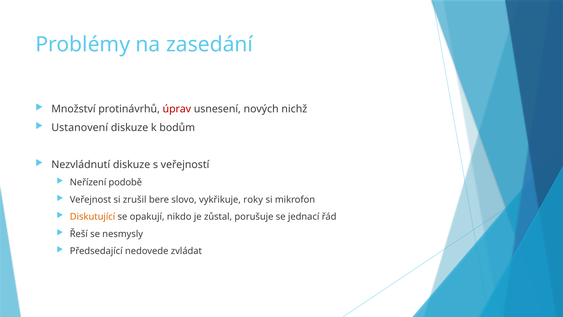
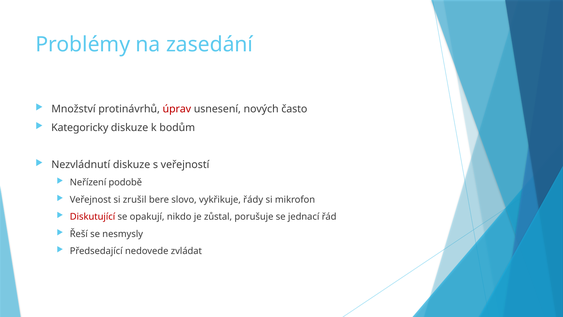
nichž: nichž -> často (294, 109)
Ustanovení: Ustanovení -> Kategoricky (80, 127)
roky: roky -> řády (253, 199)
Diskutující colour: orange -> red (92, 217)
